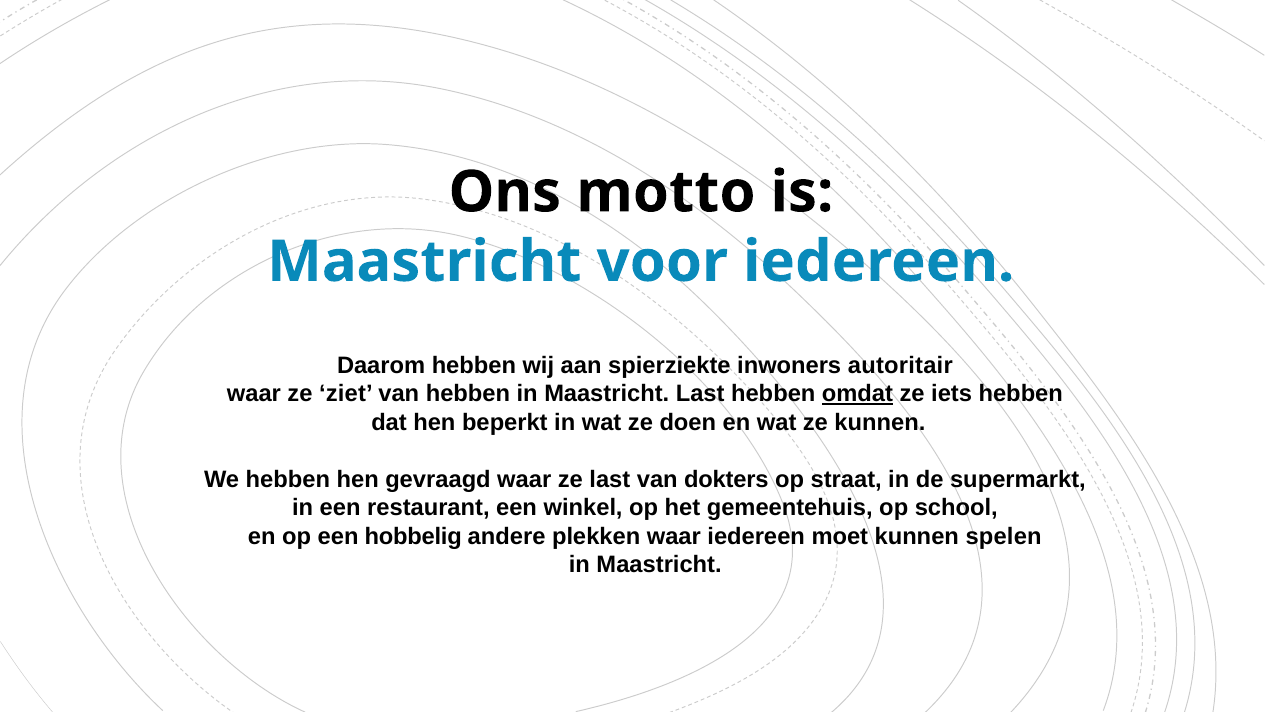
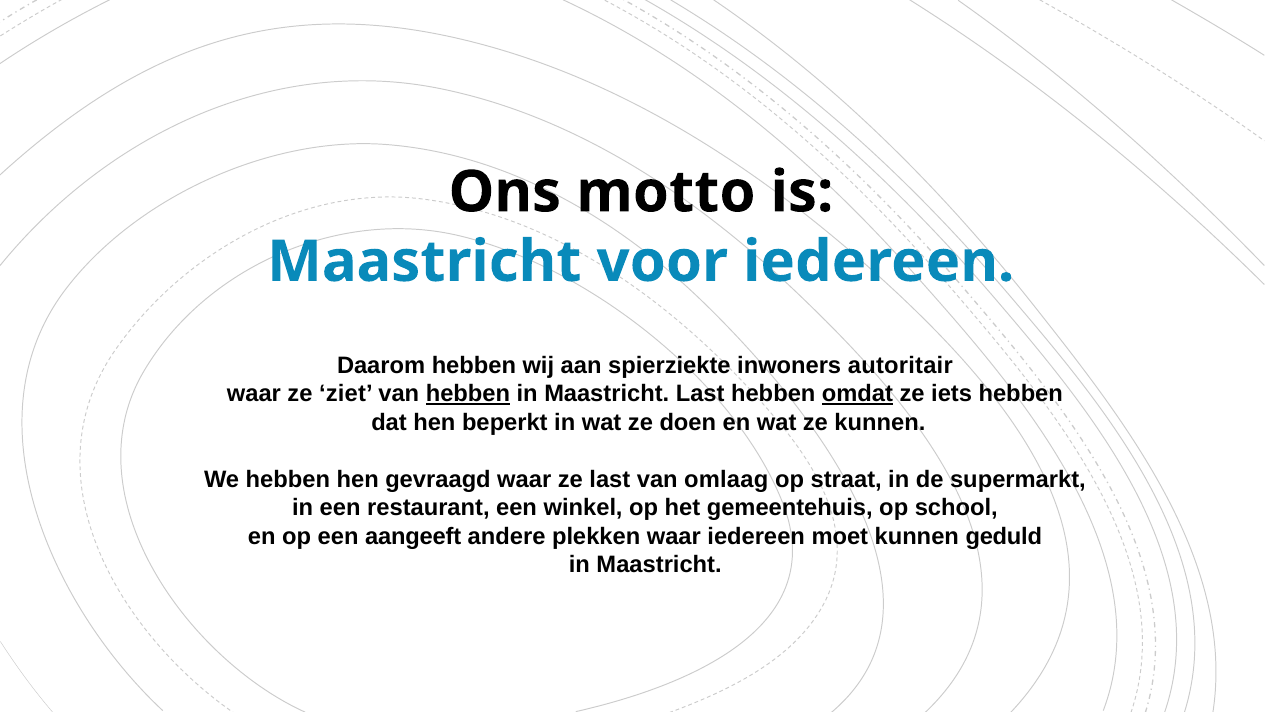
hebben underline: none -> present (468, 394)
dokters: dokters -> omlaag (726, 479)
hobbelig: hobbelig -> aangeeft (413, 536)
spelen: spelen -> geduld (1004, 536)
